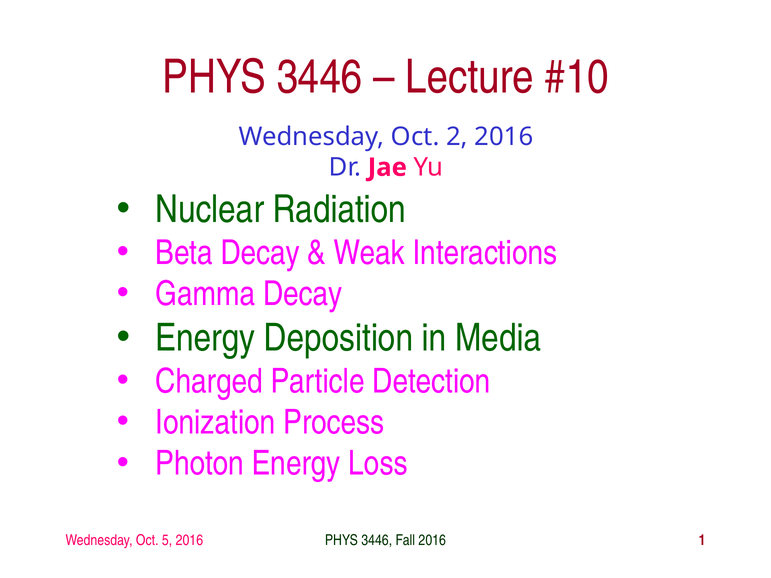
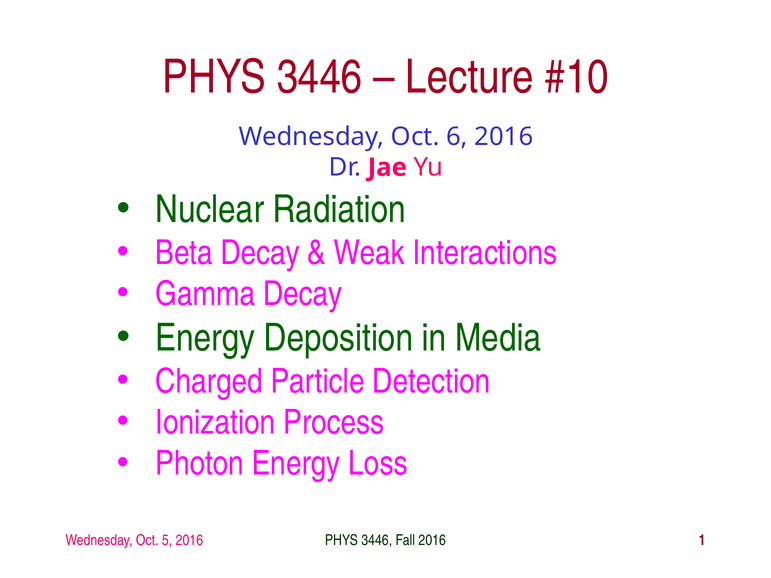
2: 2 -> 6 (457, 137)
